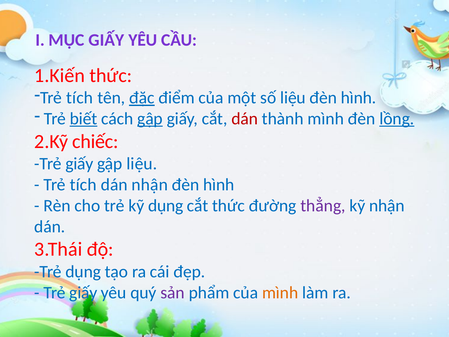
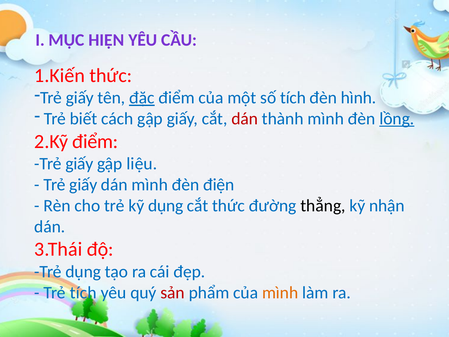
MỤC GIẤY: GIẤY -> HIỆN (106, 40)
tích: tích -> giấy (80, 98)
số liệu: liệu -> tích (293, 98)
biết underline: present -> none (84, 119)
gập underline: present -> none (150, 119)
2.Kỹ chiếc: chiếc -> điểm (95, 141)
tích: tích -> giấy (83, 185)
dán nhận: nhận -> mình (150, 185)
hình: hình -> điện (219, 185)
thẳng colour: purple -> black (323, 206)
giấy: giấy -> tích (83, 292)
sản colour: purple -> red (173, 292)
